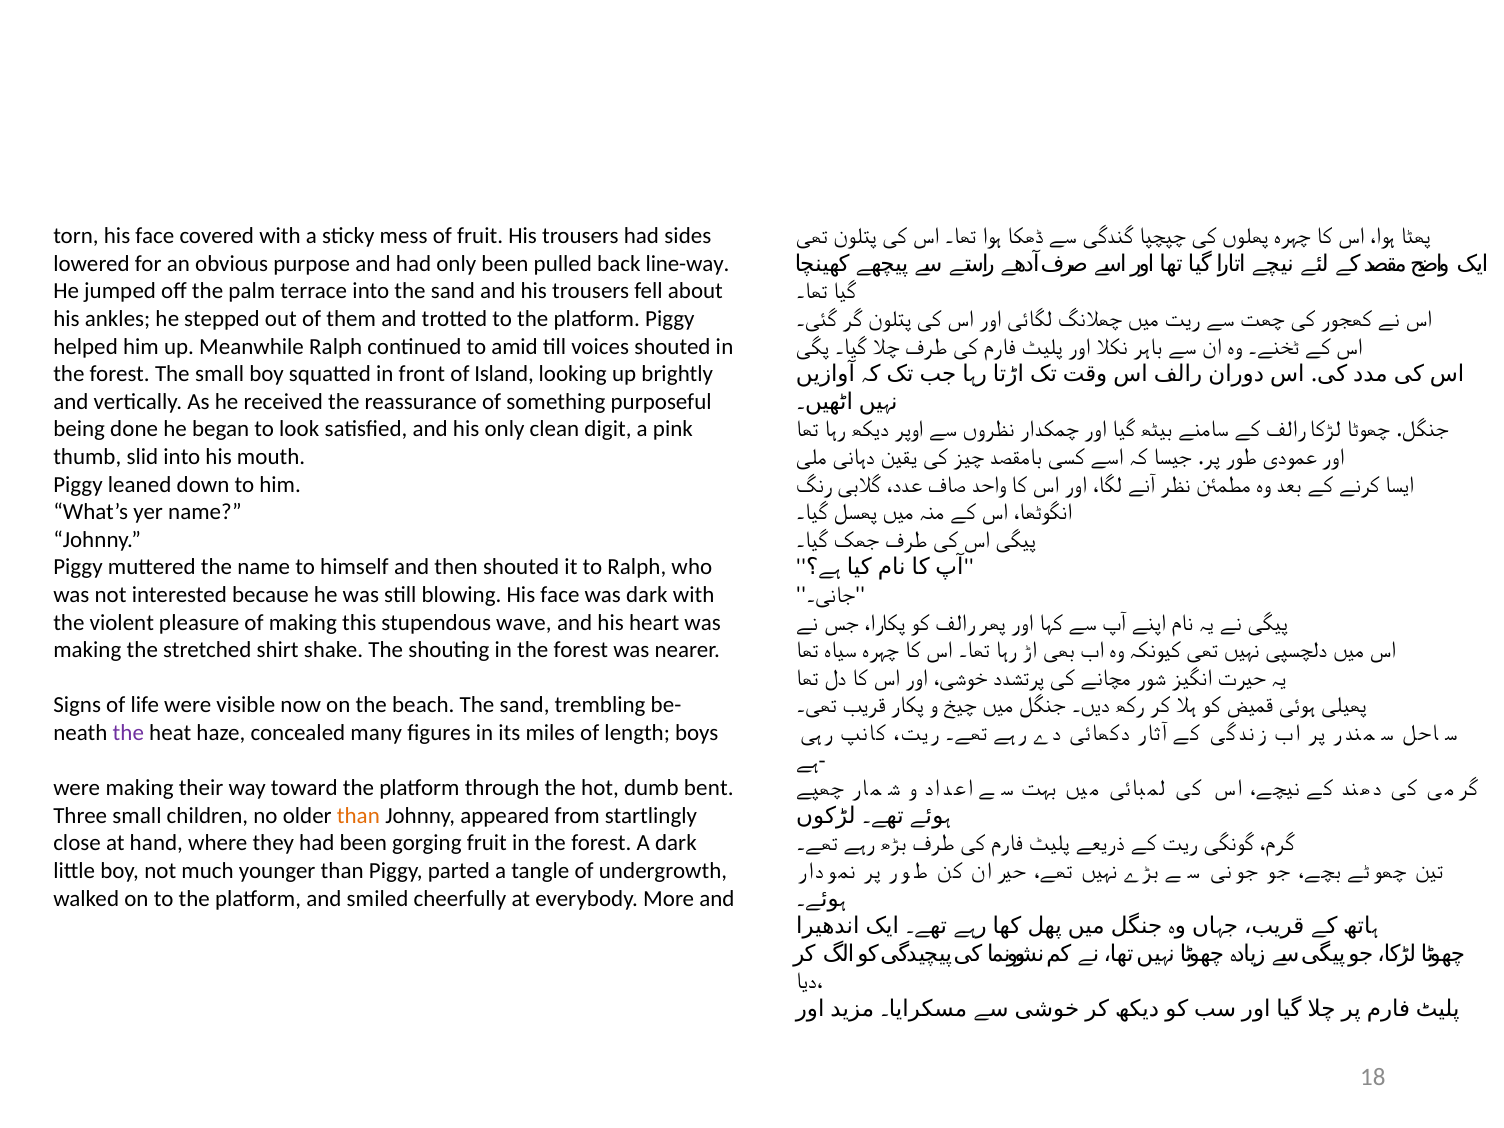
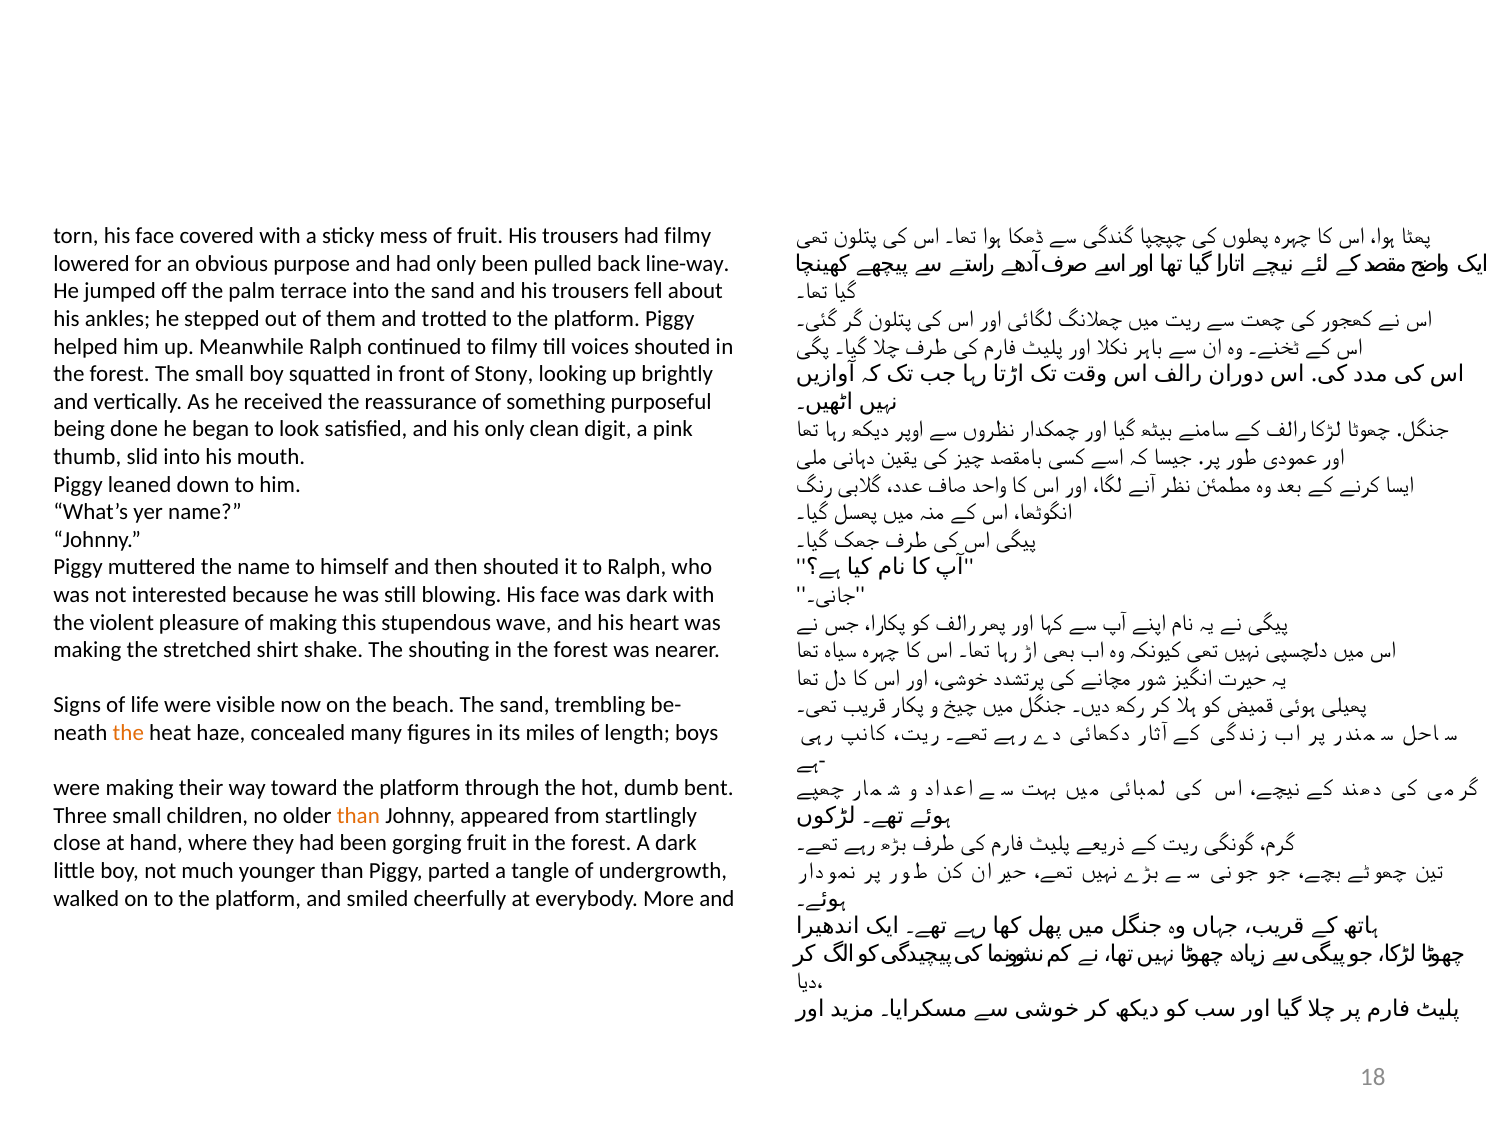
had sides: sides -> filmy (688, 236)
to amid: amid -> filmy (514, 347)
Island: Island -> Stony (504, 374)
the colour: purple -> orange (128, 733)
